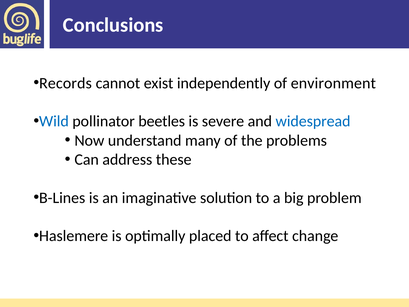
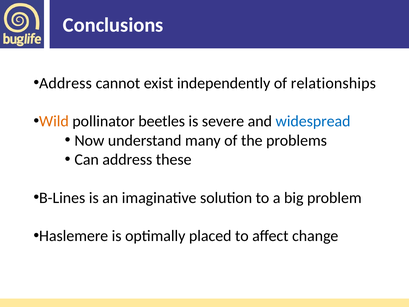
Records: Records -> Address (65, 83)
environment: environment -> relationships (333, 83)
Wild colour: blue -> orange (54, 121)
